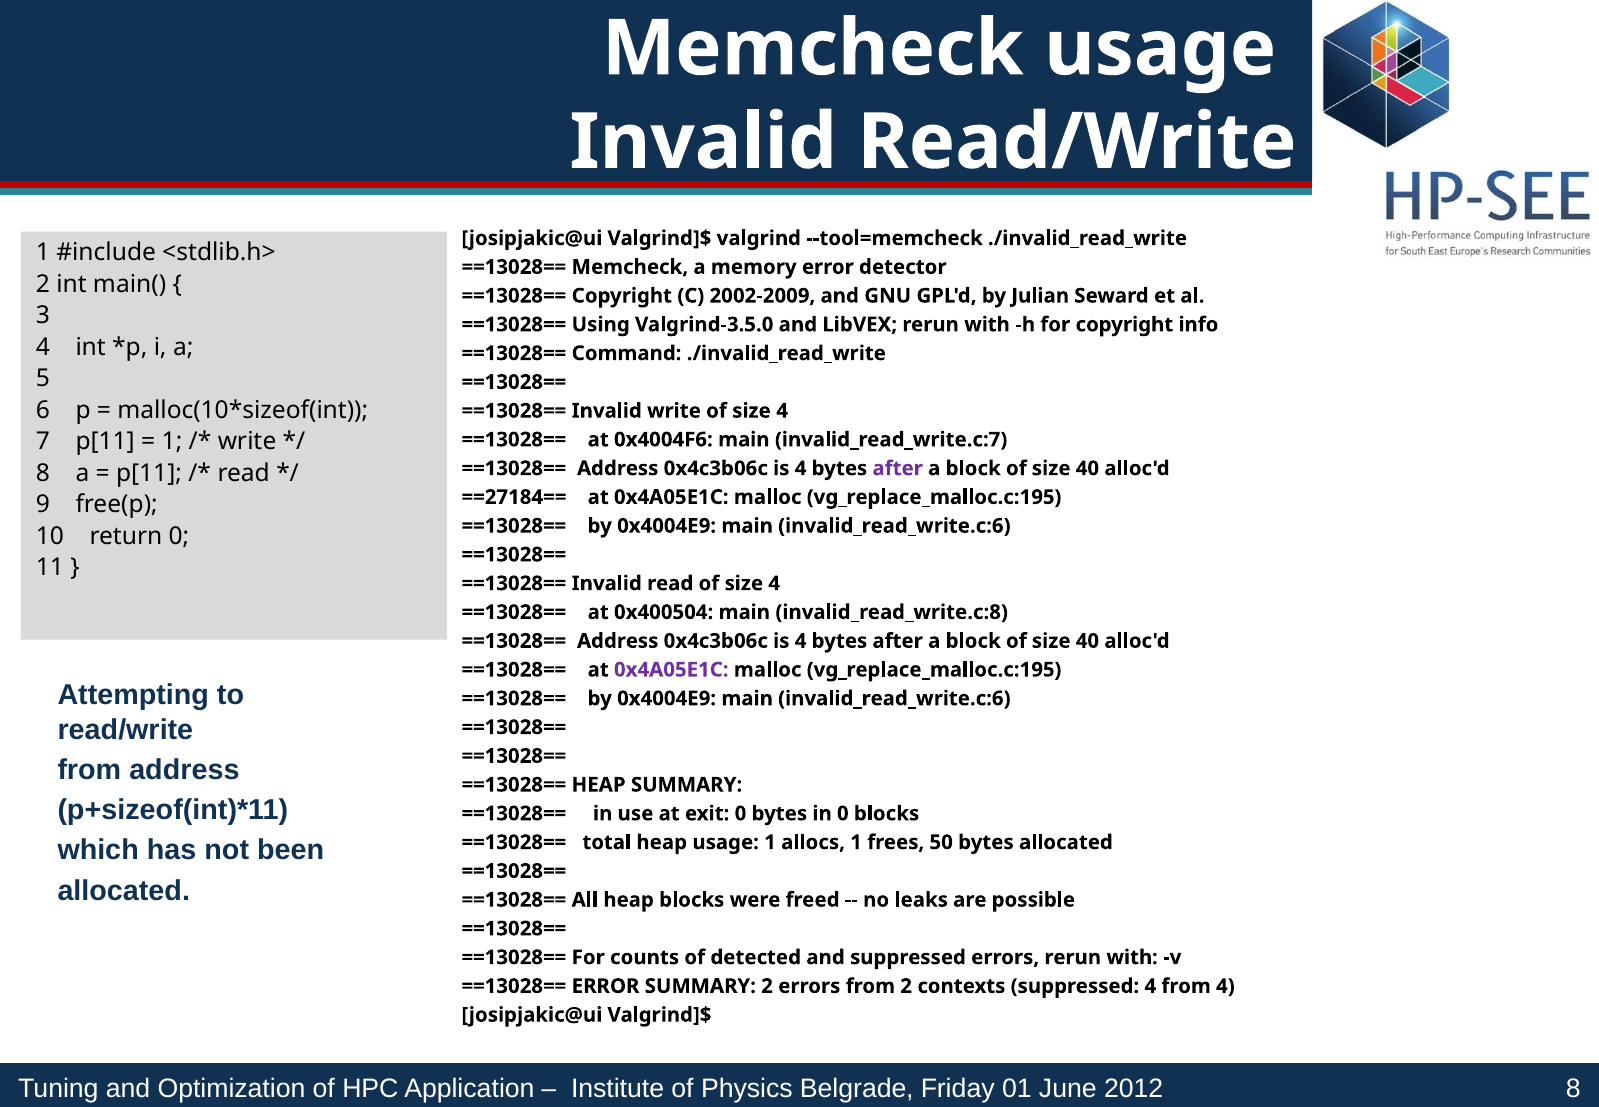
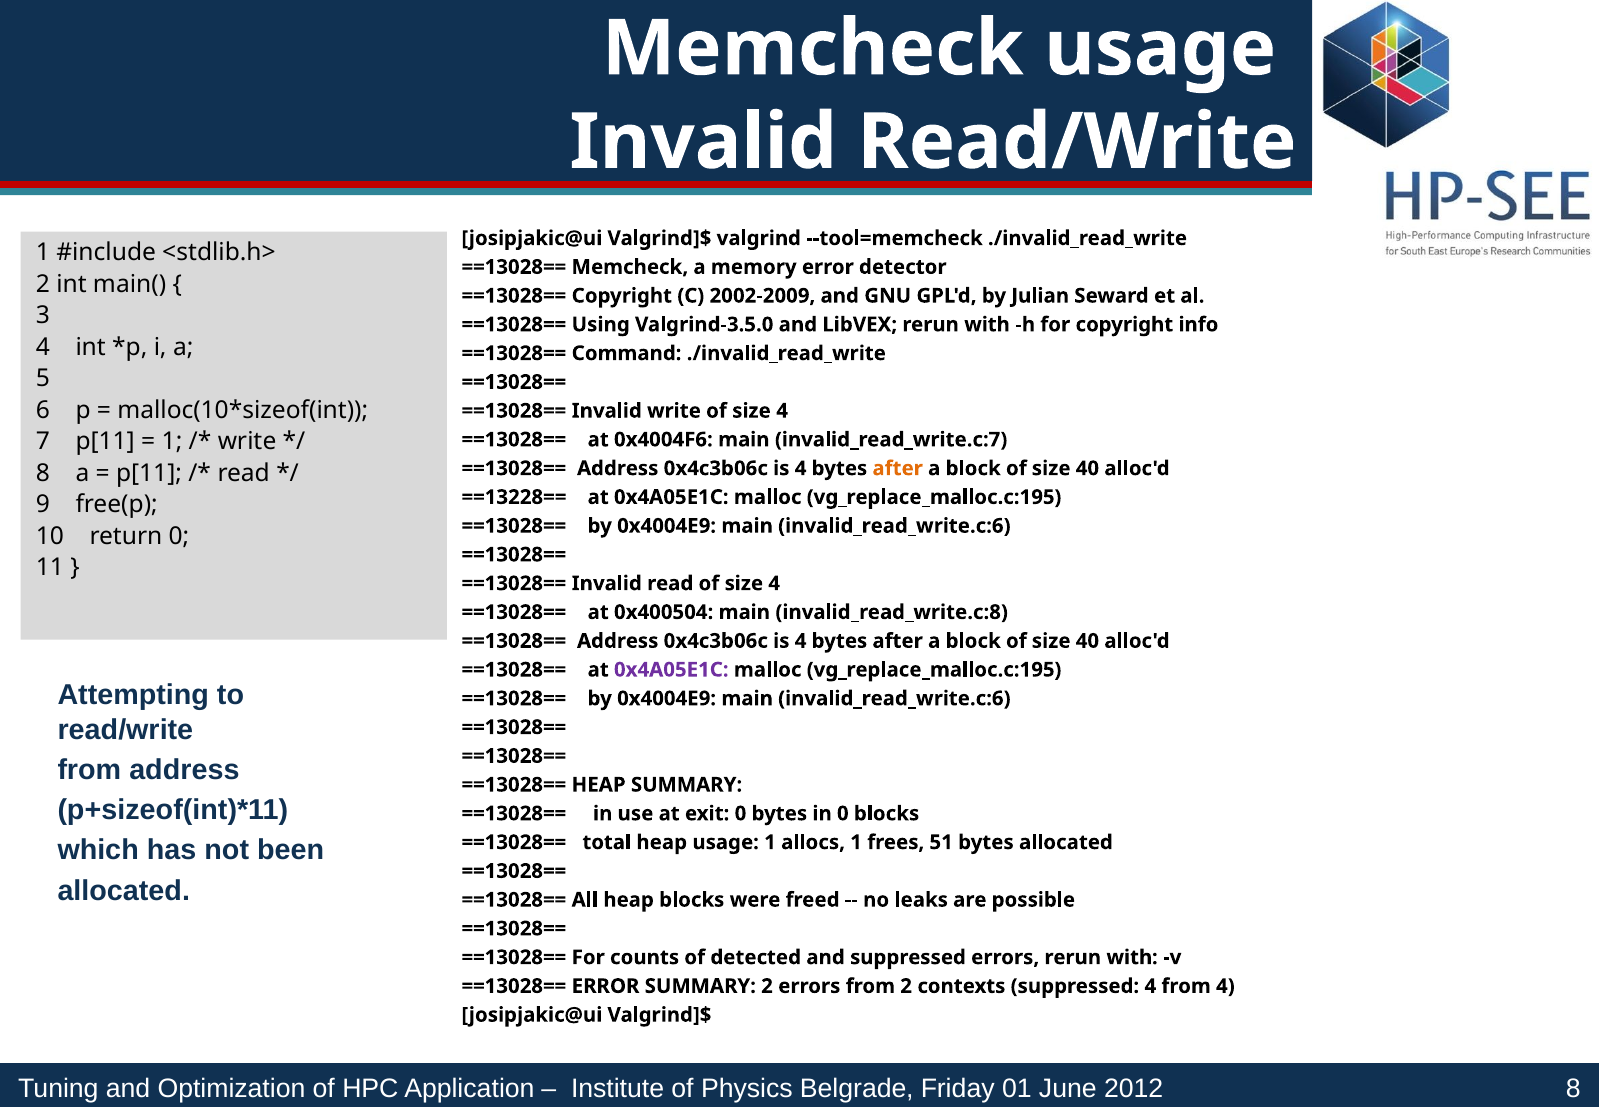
after colour: purple -> orange (898, 468)
==27184==: ==27184== -> ==13228== (514, 497)
50: 50 -> 51 (941, 842)
